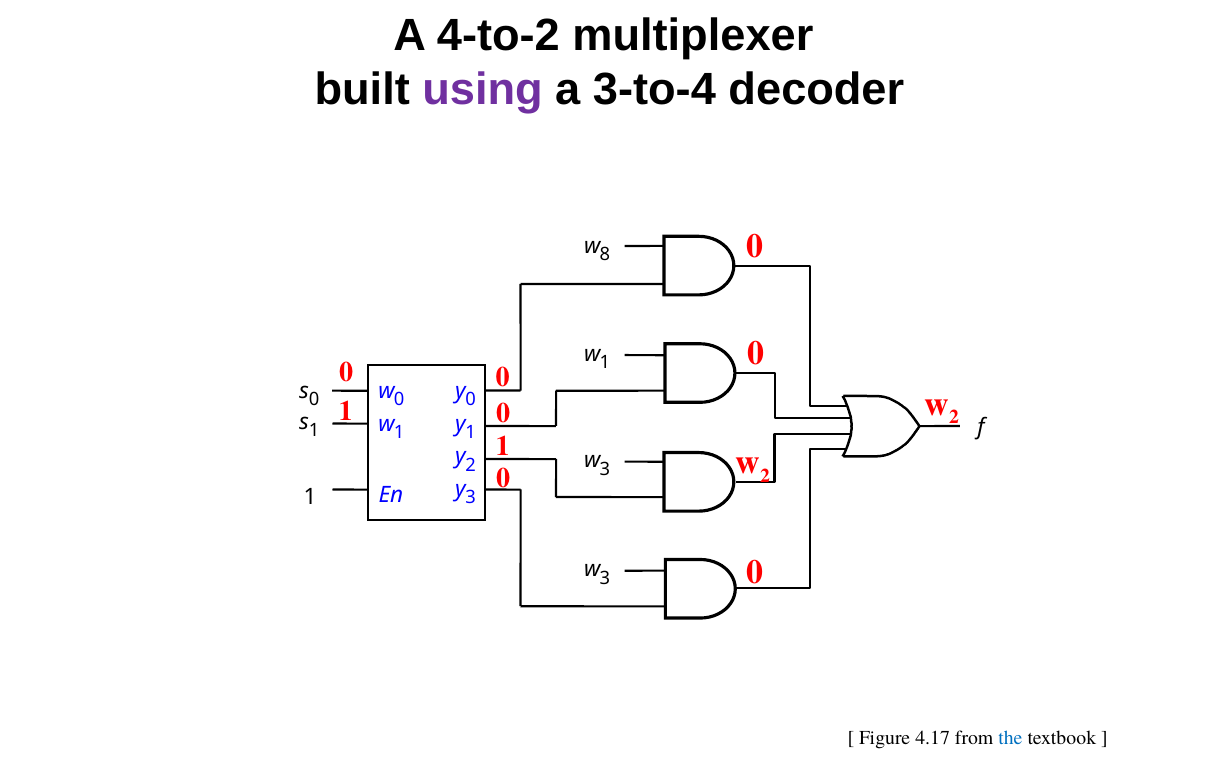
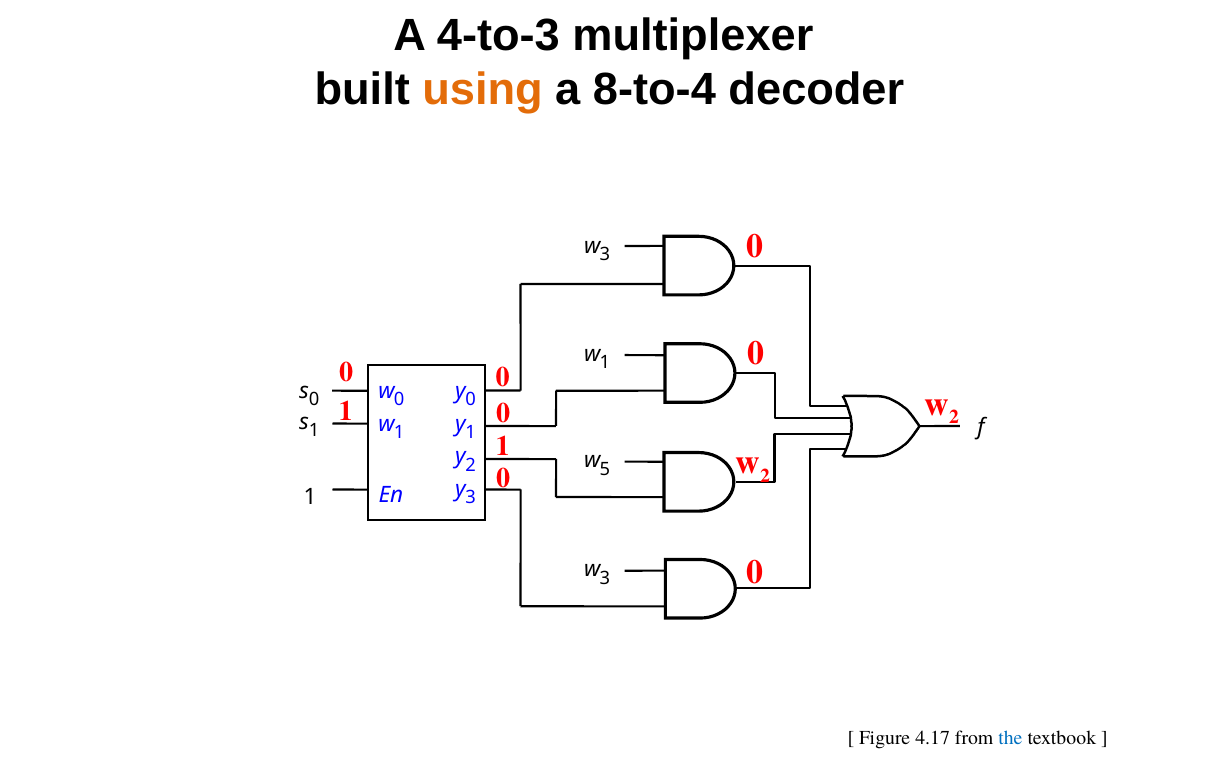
4-to-2: 4-to-2 -> 4-to-3 (498, 35)
using colour: purple -> orange (483, 90)
3-to-4: 3-to-4 -> 8-to-4 (654, 90)
8: 8 -> 3 (605, 255)
3: 3 -> 5 (605, 469)
